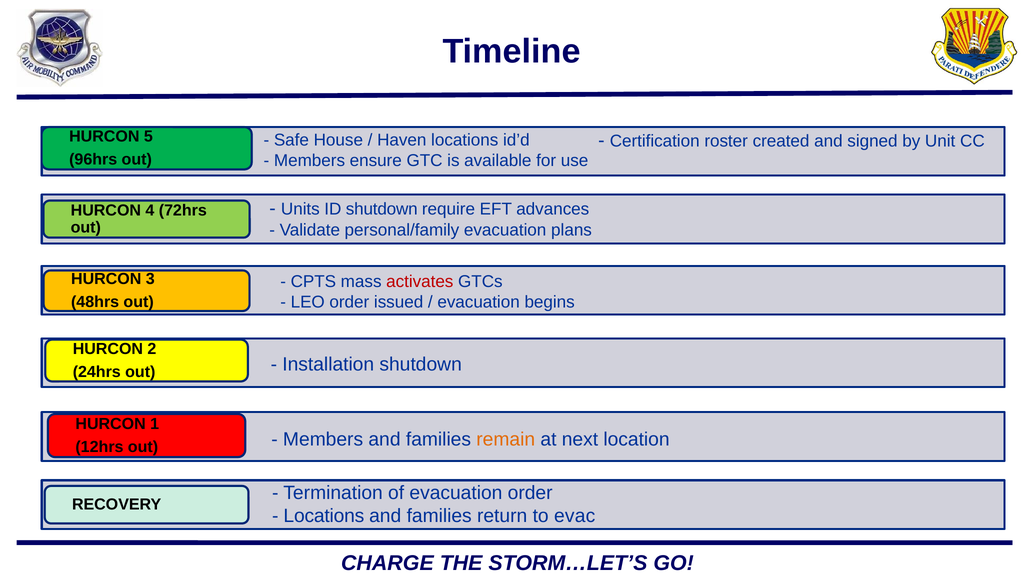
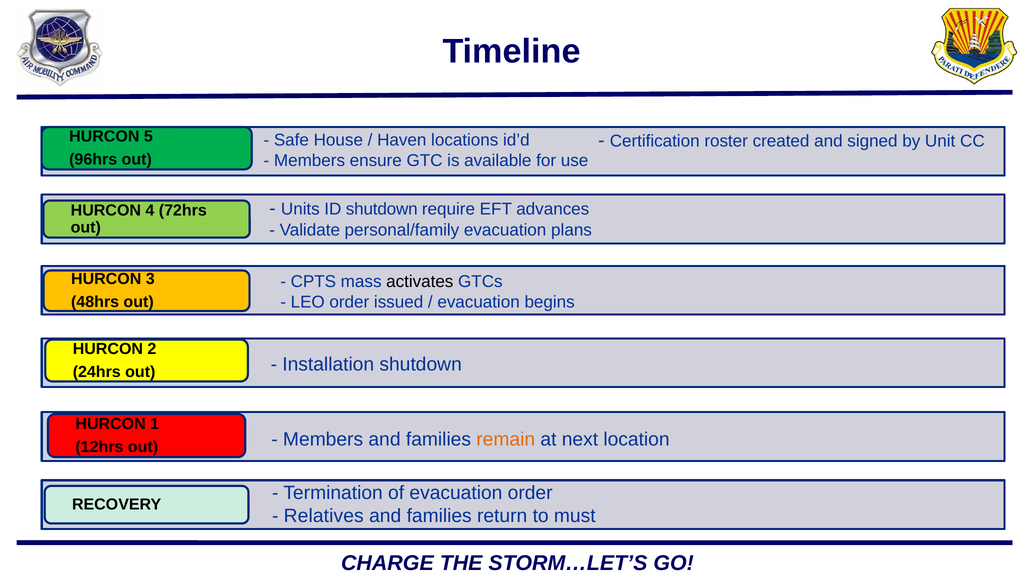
activates colour: red -> black (420, 282)
Locations: Locations -> Relatives (324, 516)
evac: evac -> must (575, 516)
